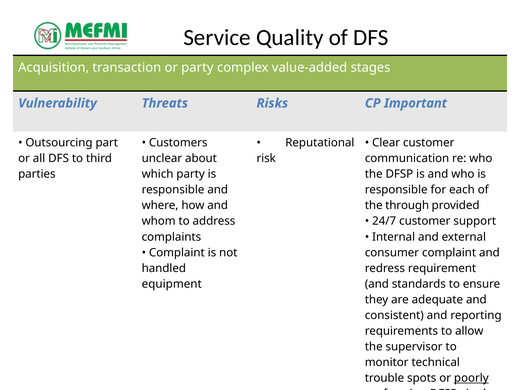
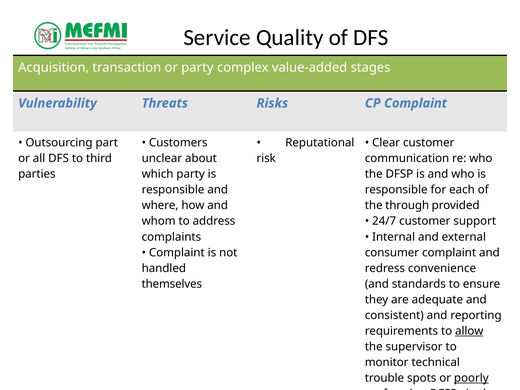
CP Important: Important -> Complaint (416, 103)
requirement: requirement -> convenience (442, 268)
equipment: equipment -> themselves (172, 284)
allow underline: none -> present (469, 331)
